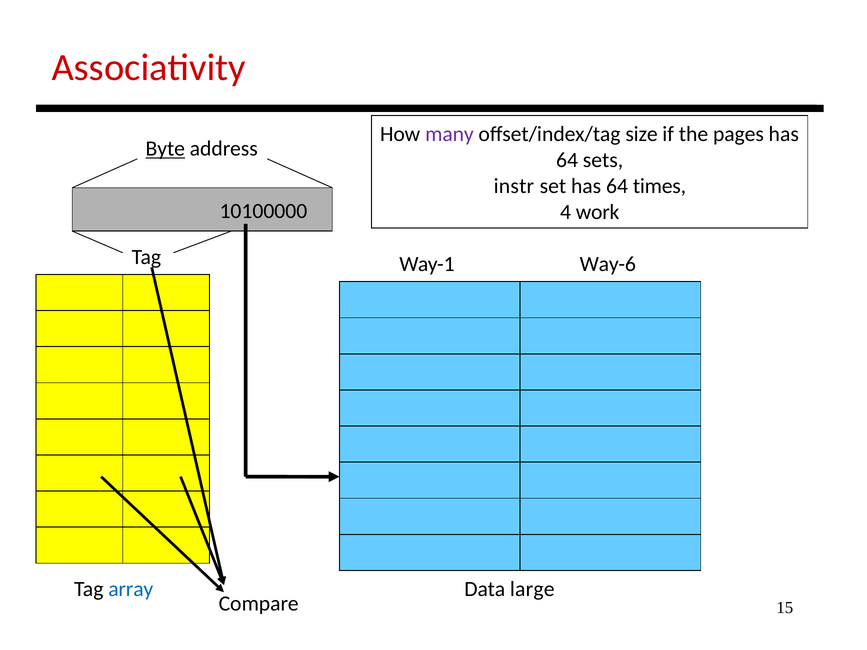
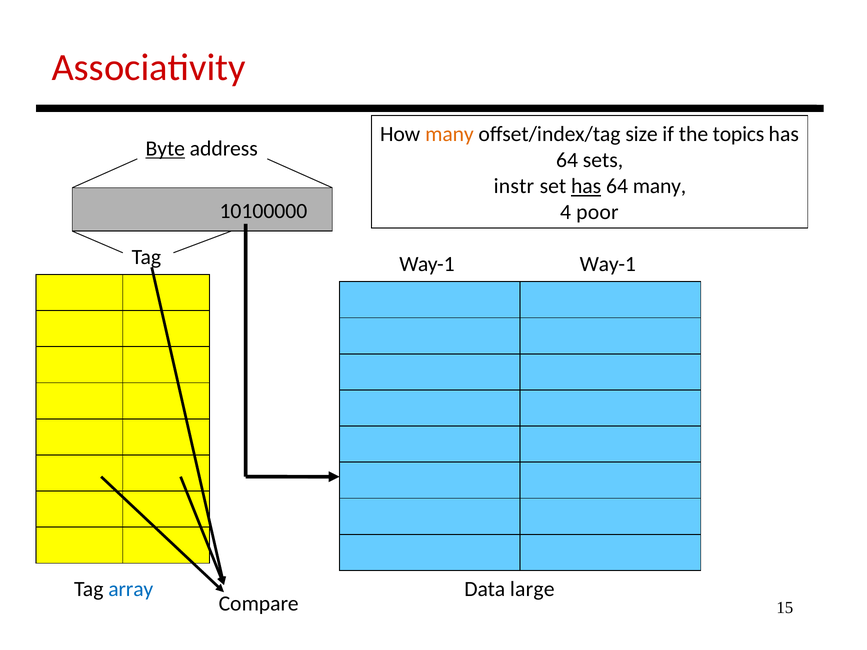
many colour: purple -> orange (449, 134)
pages: pages -> topics (739, 134)
has underline: none -> present (586, 186)
64 times: times -> many (659, 186)
work: work -> poor (597, 212)
Way-1 Way-6: Way-6 -> Way-1 (608, 264)
